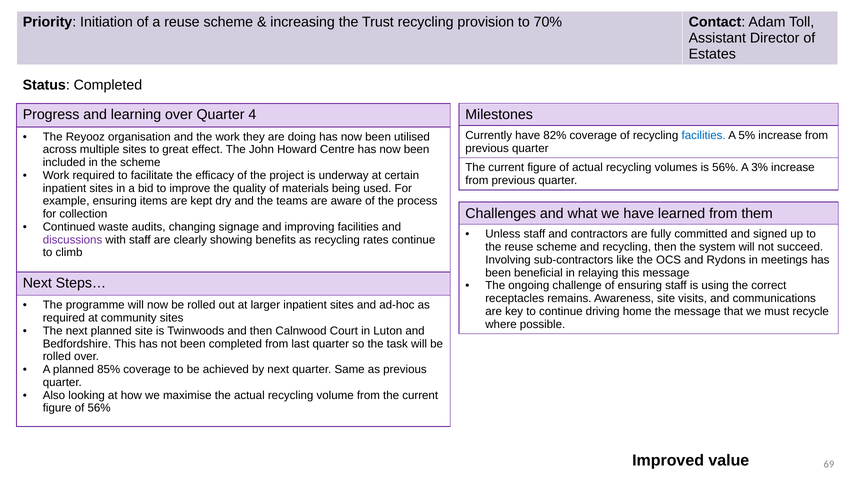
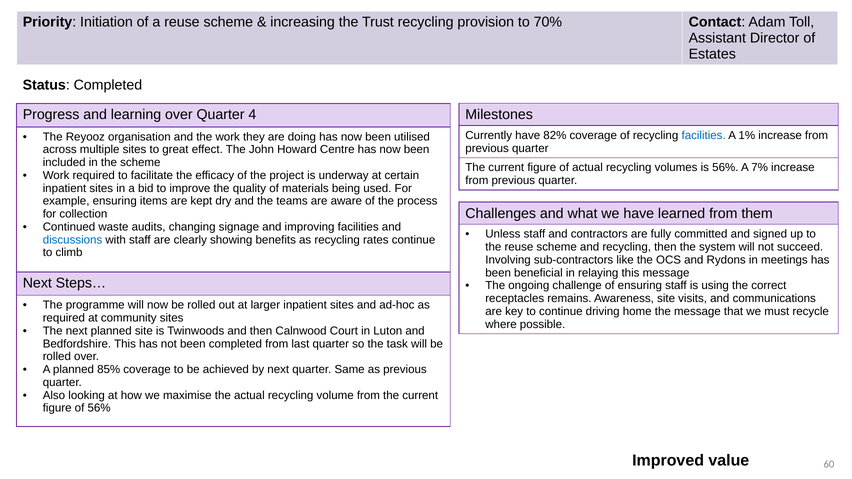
5%: 5% -> 1% (747, 135)
3%: 3% -> 7% (760, 168)
discussions colour: purple -> blue (73, 240)
69: 69 -> 60 (829, 465)
